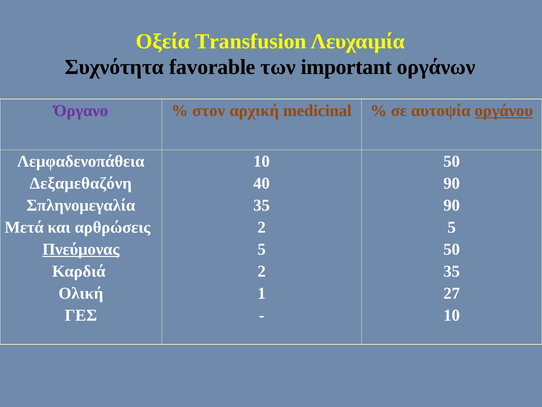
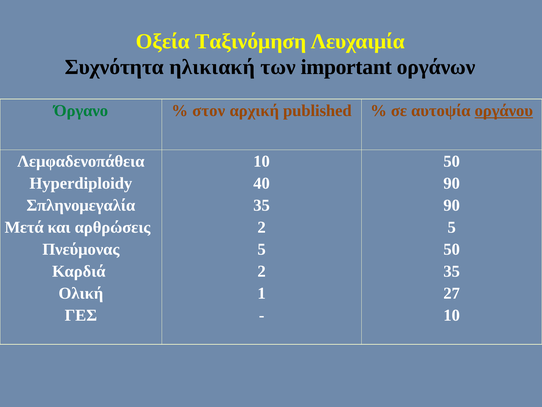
Transfusion: Transfusion -> Ταξινόμηση (251, 41)
favorable: favorable -> ηλικιακή (212, 67)
Όργανο colour: purple -> green (81, 111)
medicinal: medicinal -> published (317, 111)
Δεξαμεθαζόνη: Δεξαμεθαζόνη -> Hyperdiploidy (81, 183)
Πνεύμονας underline: present -> none (81, 249)
